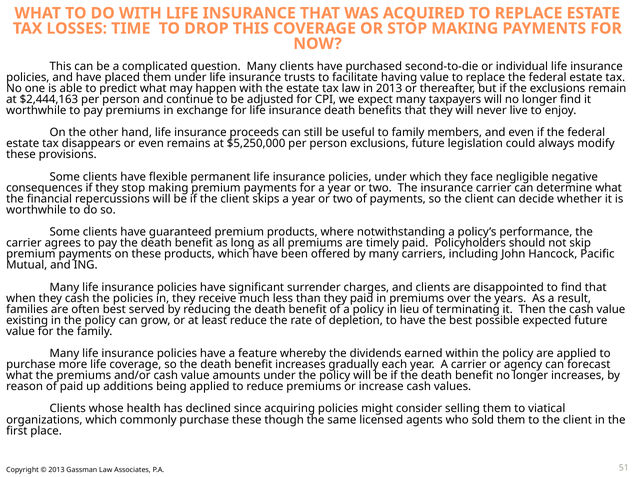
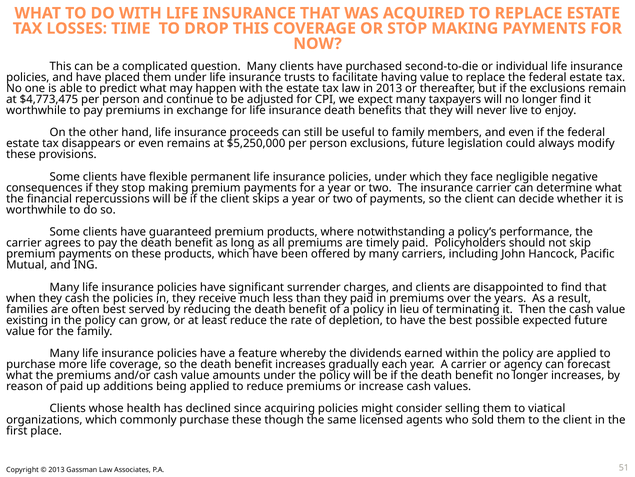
$2,444,163: $2,444,163 -> $4,773,475 (49, 99)
